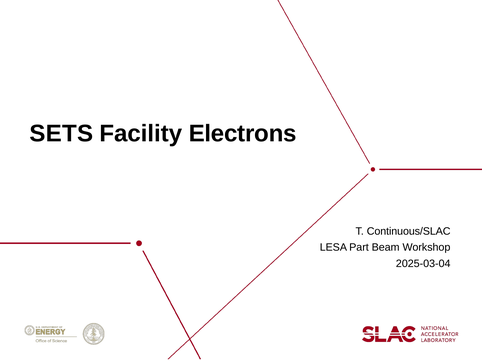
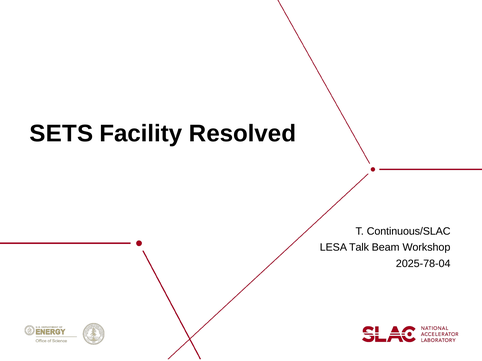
Electrons: Electrons -> Resolved (243, 134)
Part: Part -> Talk (359, 248)
2025-03-04: 2025-03-04 -> 2025-78-04 (423, 264)
